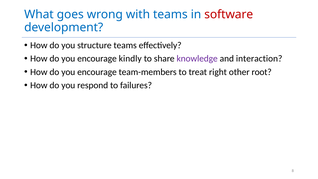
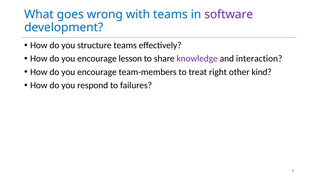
software colour: red -> purple (229, 14)
kindly: kindly -> lesson (130, 59)
root: root -> kind (262, 72)
